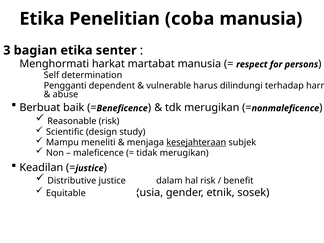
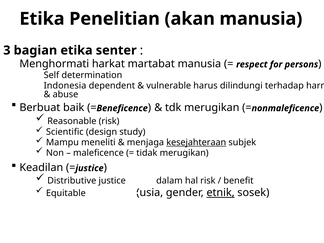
coba: coba -> akan (190, 19)
Pengganti: Pengganti -> Indonesia (65, 86)
etnik underline: none -> present (221, 193)
